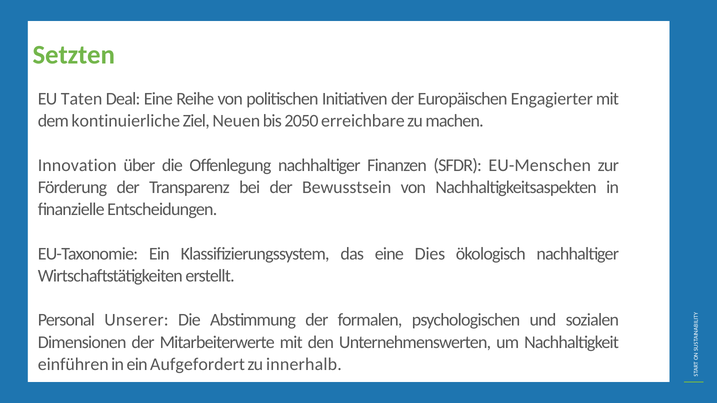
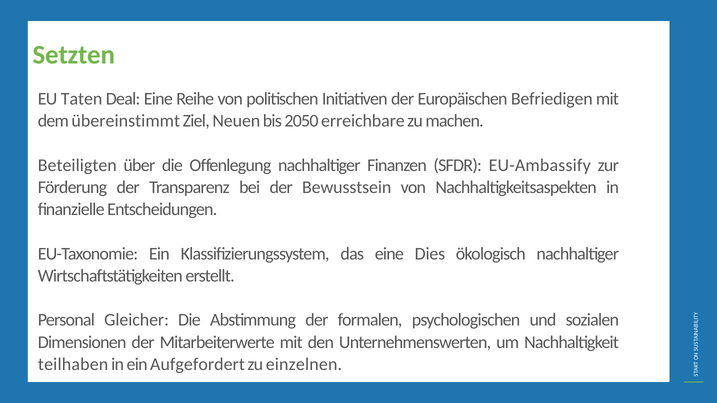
Engagierter: Engagierter -> Befriedigen (552, 99)
kontinuierliche: kontinuierliche -> übereinstimmt (126, 121)
Innovation: Innovation -> Beteiligten (77, 165)
EU-Menschen: EU-Menschen -> EU-Ambassify (540, 165)
Unserer: Unserer -> Gleicher (137, 320)
einführen: einführen -> teilhaben (73, 365)
innerhalb: innerhalb -> einzelnen (304, 365)
